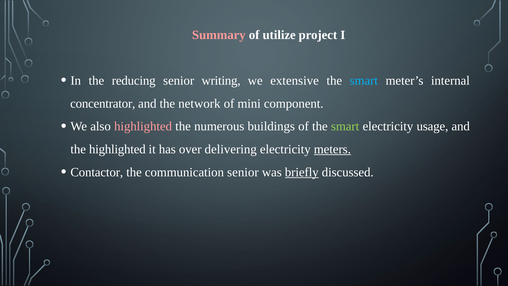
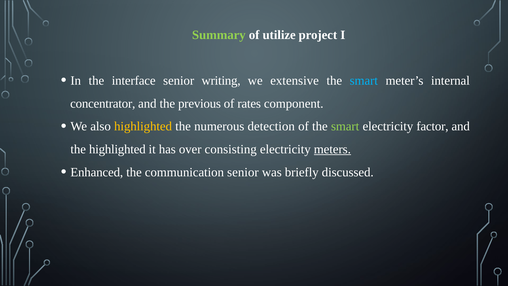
Summary colour: pink -> light green (219, 35)
reducing: reducing -> interface (134, 81)
network: network -> previous (200, 103)
mini: mini -> rates (249, 103)
highlighted colour: pink -> yellow (143, 126)
buildings: buildings -> detection (271, 126)
usage: usage -> factor (432, 126)
delivering: delivering -> consisting (231, 149)
Contactor: Contactor -> Enhanced (97, 172)
briefly underline: present -> none (302, 172)
